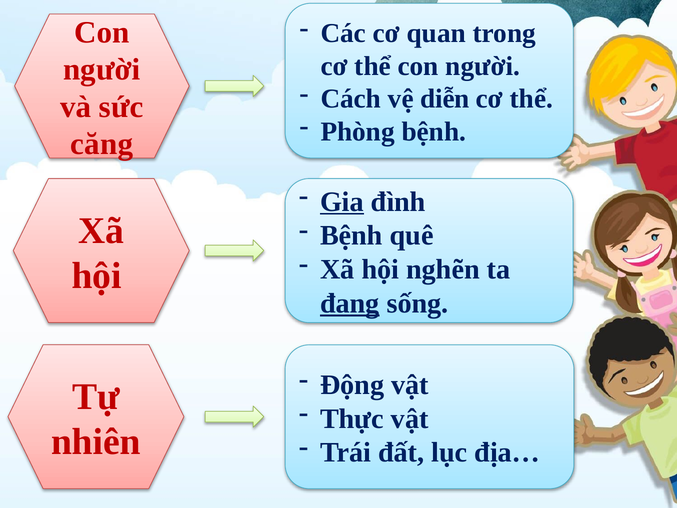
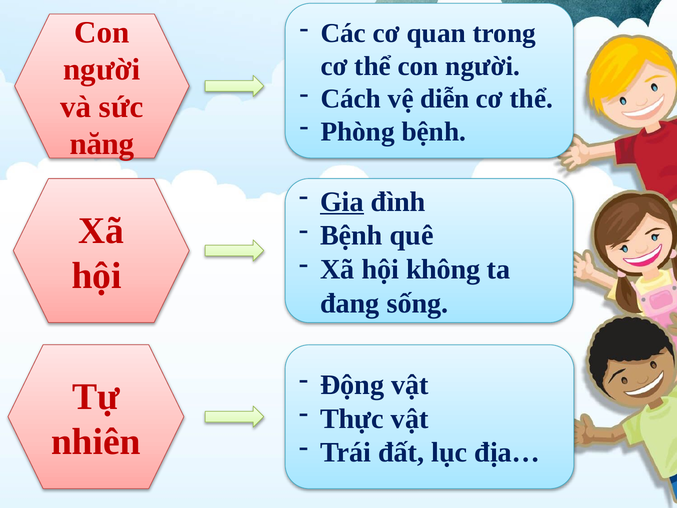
căng: căng -> năng (102, 144)
nghẽn: nghẽn -> không (443, 269)
đang underline: present -> none (350, 303)
